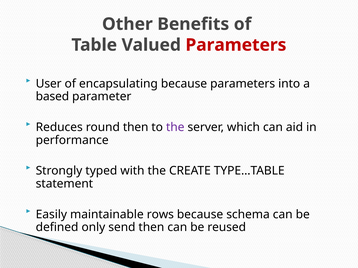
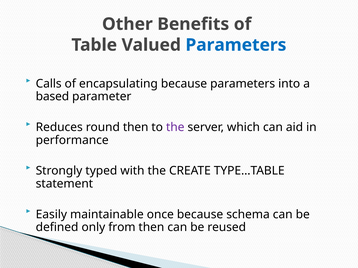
Parameters colour: red -> blue (236, 45)
User: User -> Calls (49, 84)
rows: rows -> once (160, 215)
send: send -> from (122, 228)
